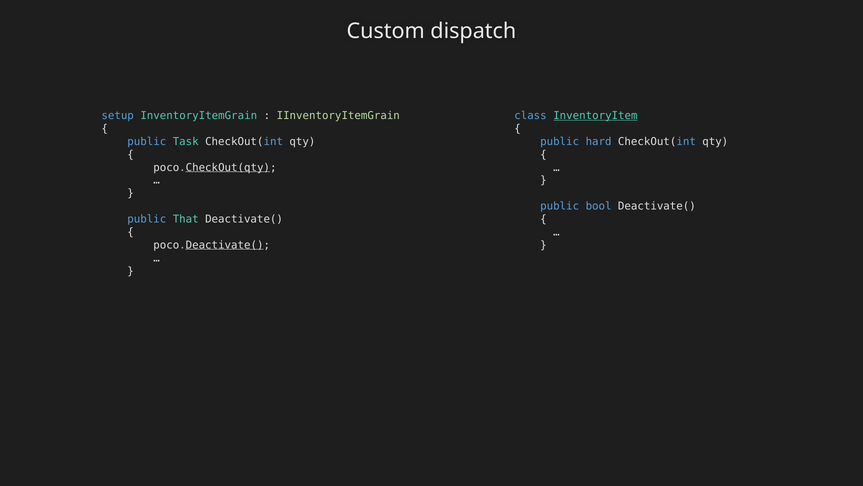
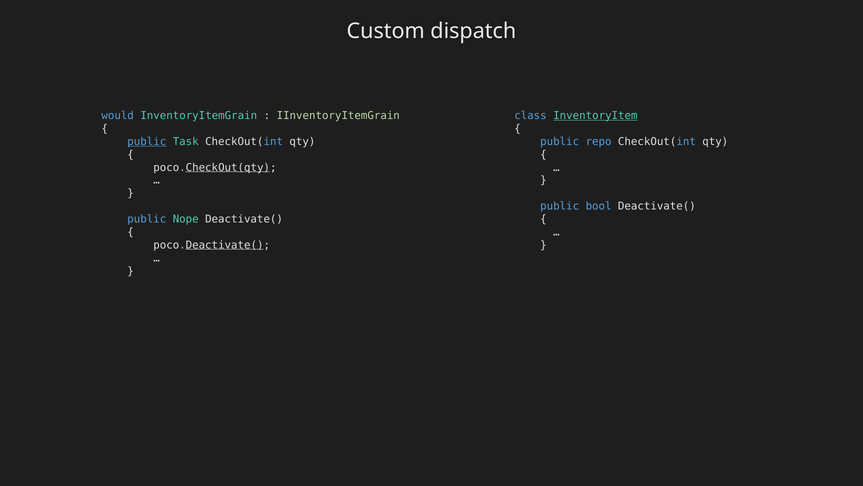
setup: setup -> would (118, 115)
public underline: none -> present (147, 141)
hard: hard -> repo (599, 141)
That: That -> Nope (186, 219)
